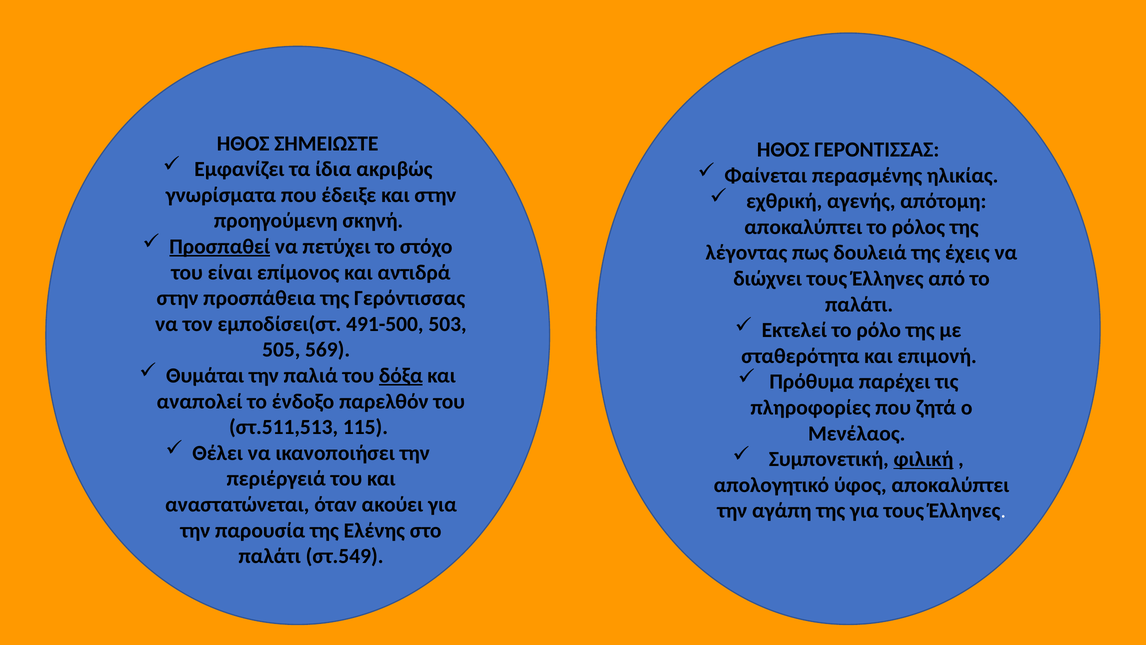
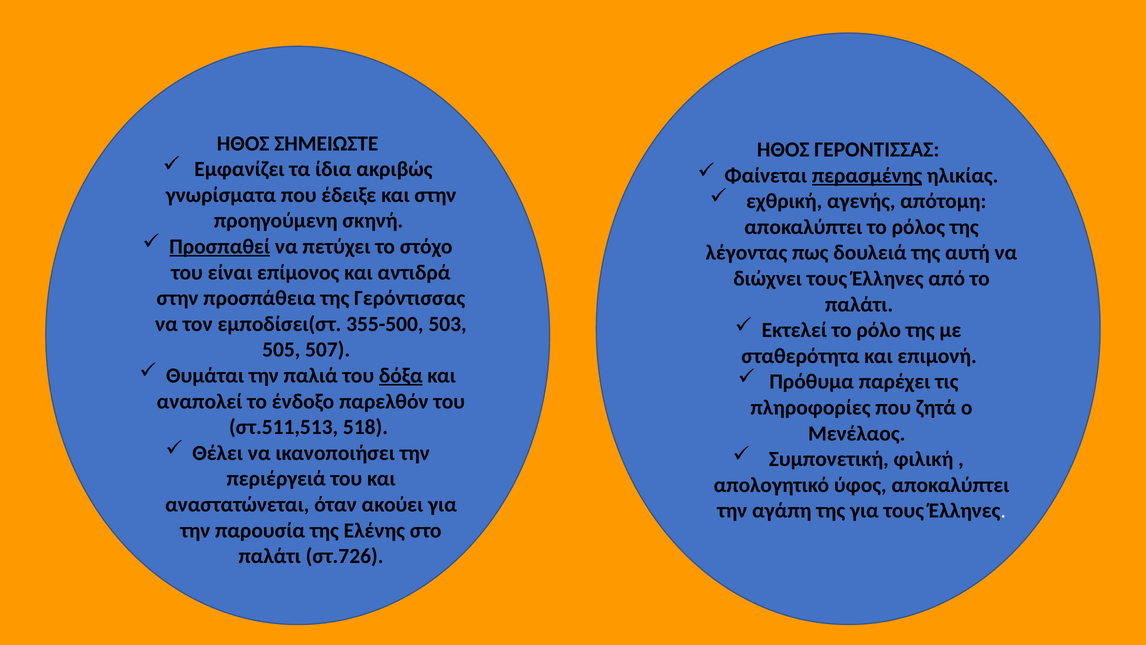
περασμένης underline: none -> present (867, 175)
έχεις: έχεις -> αυτή (967, 253)
491-500: 491-500 -> 355-500 (385, 324)
569: 569 -> 507 (328, 350)
115: 115 -> 518 (365, 427)
φιλική underline: present -> none (923, 459)
στ.549: στ.549 -> στ.726 (345, 556)
